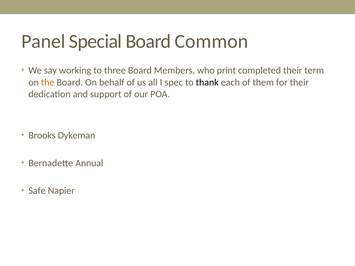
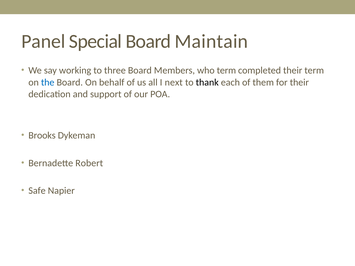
Common: Common -> Maintain (211, 41)
who print: print -> term (226, 71)
the colour: orange -> blue (48, 82)
spec: spec -> next (174, 82)
Annual: Annual -> Robert (89, 163)
